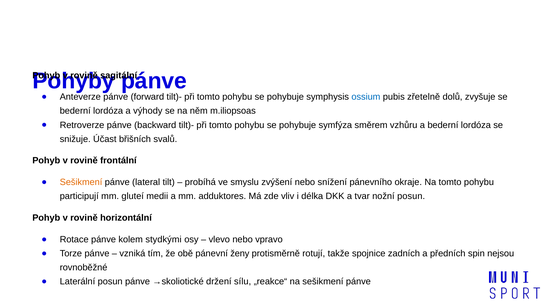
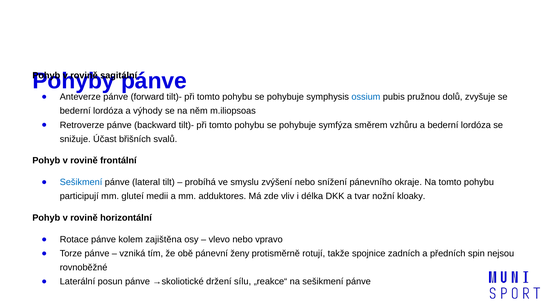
zřetelně: zřetelně -> pružnou (424, 97)
Sešikmení colour: orange -> blue (81, 182)
nožní posun: posun -> kloaky (411, 196)
stydkými: stydkými -> zajištěna (164, 240)
